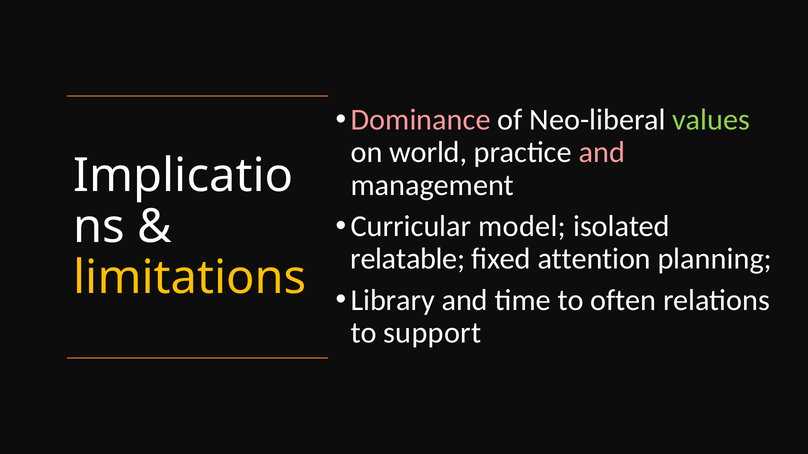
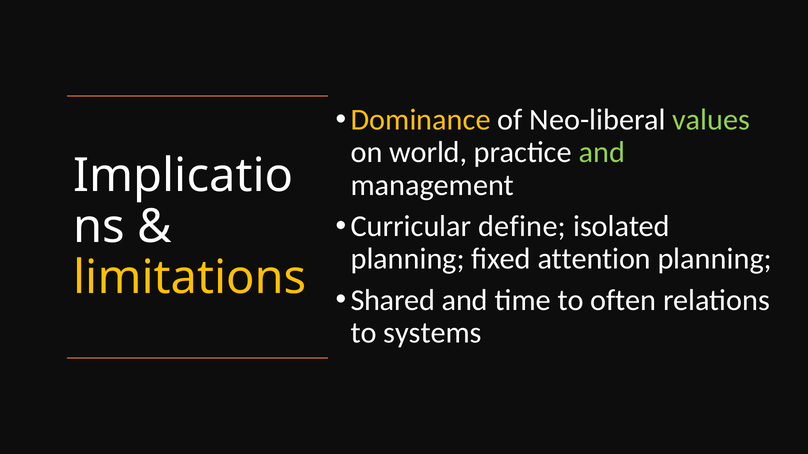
Dominance colour: pink -> yellow (421, 120)
and colour: pink -> light green (602, 153)
model: model -> define (522, 226)
relatable: relatable -> planning (408, 259)
Library: Library -> Shared (393, 300)
support: support -> systems (432, 333)
